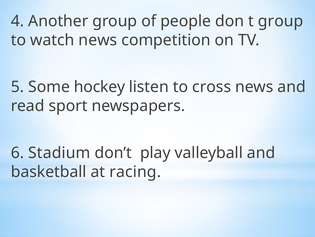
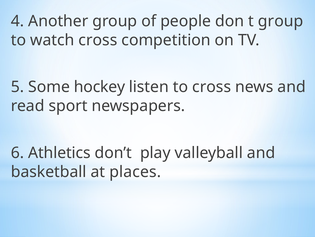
watch news: news -> cross (98, 40)
Stadium: Stadium -> Athletics (59, 152)
racing: racing -> places (135, 171)
